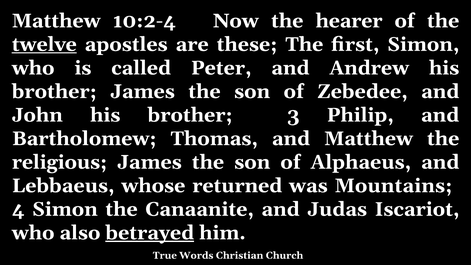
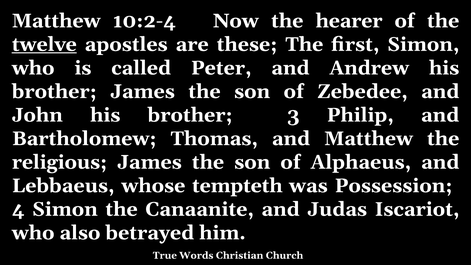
returned: returned -> tempteth (237, 186)
Mountains: Mountains -> Possession (394, 186)
betrayed underline: present -> none (150, 233)
